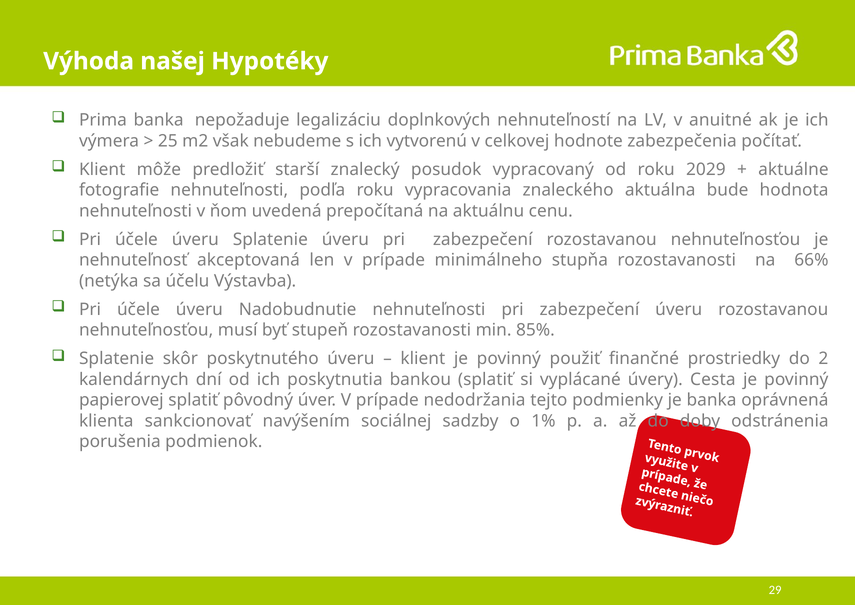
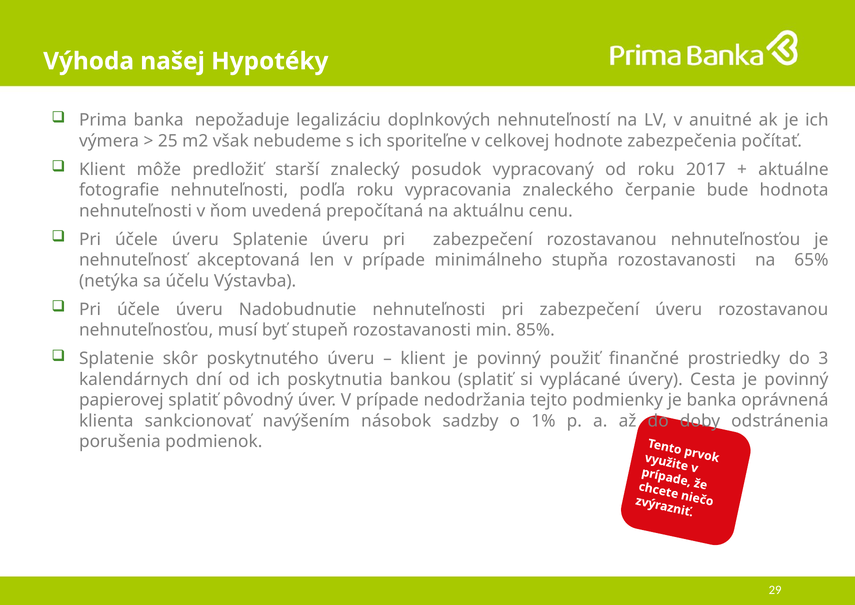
vytvorenú: vytvorenú -> sporiteľne (427, 141)
2029: 2029 -> 2017 (706, 169)
aktuálna: aktuálna -> čerpanie (660, 190)
66%: 66% -> 65% (811, 260)
2: 2 -> 3 (823, 358)
sociálnej: sociálnej -> násobok (396, 421)
